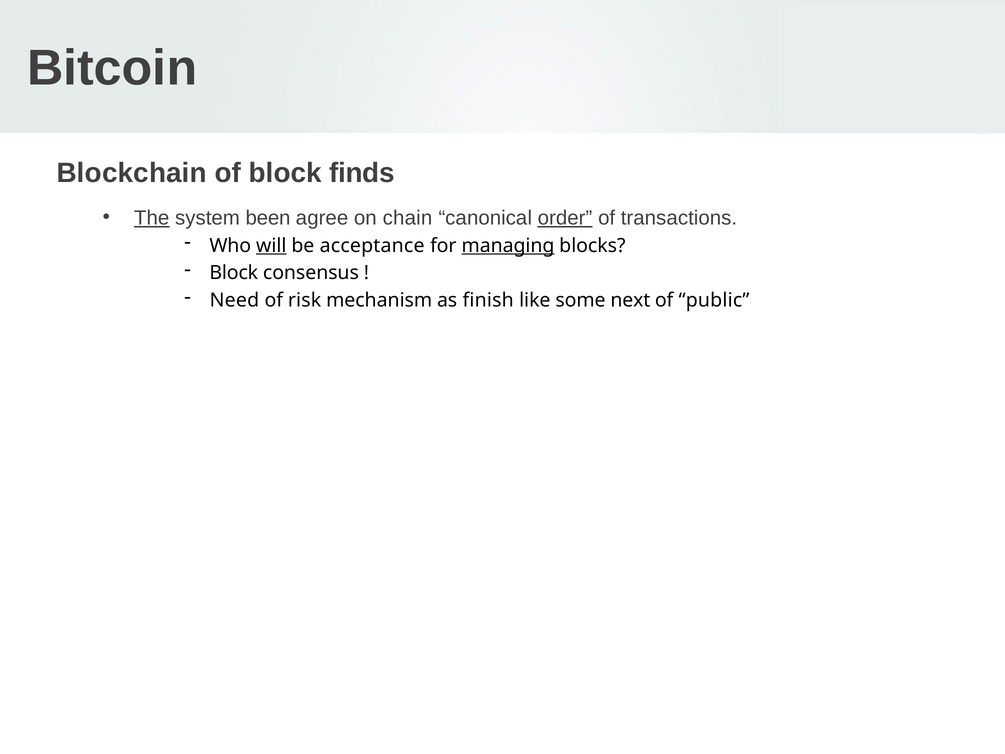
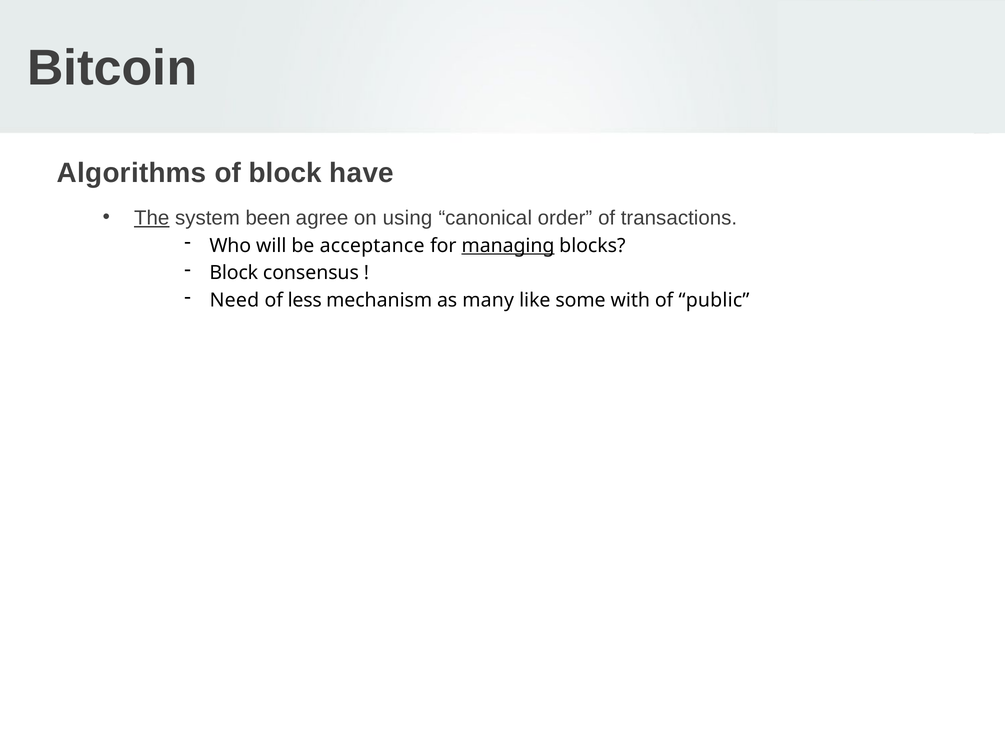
Blockchain: Blockchain -> Algorithms (132, 173)
finds: finds -> have (362, 173)
chain: chain -> using (408, 218)
order underline: present -> none (565, 218)
will underline: present -> none (271, 246)
risk: risk -> less (305, 300)
finish: finish -> many (488, 300)
next: next -> with (630, 300)
